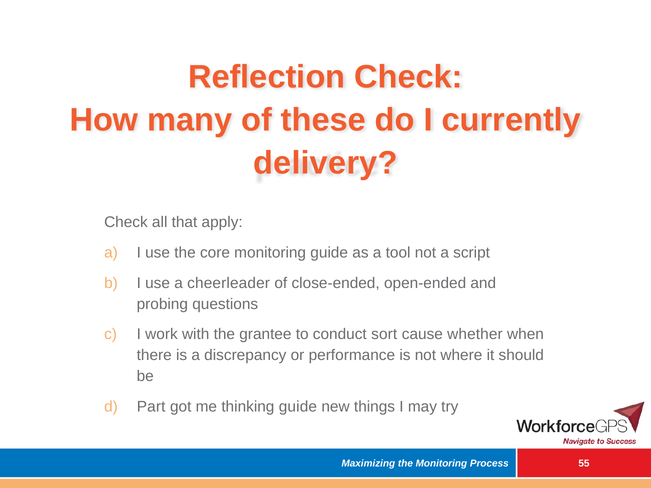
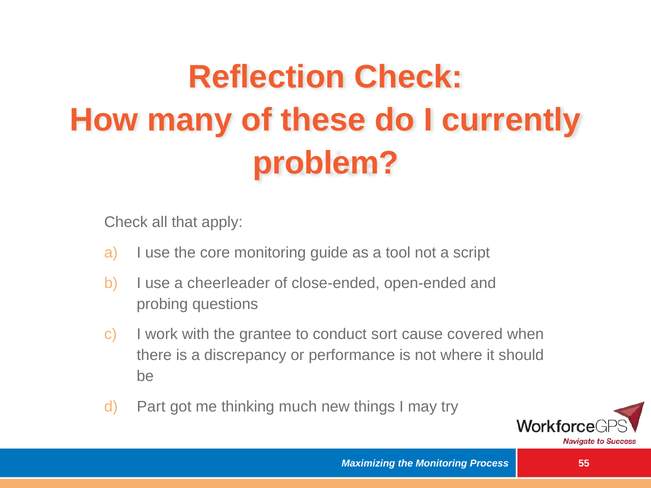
delivery: delivery -> problem (326, 163)
whether: whether -> covered (475, 335)
thinking guide: guide -> much (298, 407)
